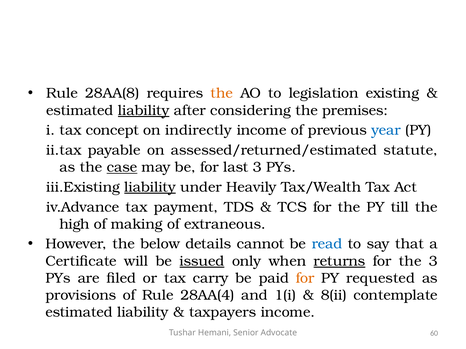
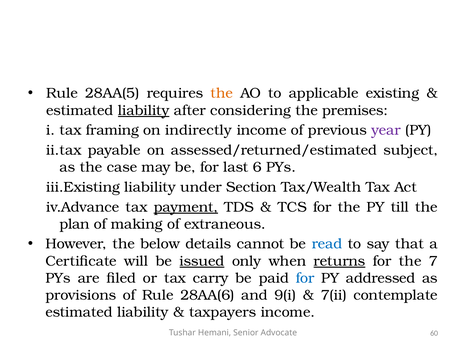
28AA(8: 28AA(8 -> 28AA(5 (112, 93)
legislation: legislation -> applicable (324, 93)
concept: concept -> framing (112, 130)
year colour: blue -> purple (386, 130)
statute: statute -> subject (411, 150)
case underline: present -> none (122, 167)
last 3: 3 -> 6 (257, 167)
liability underline: present -> none (150, 187)
Heavily: Heavily -> Section (251, 187)
payment underline: none -> present (186, 207)
high: high -> plan (75, 224)
the 3: 3 -> 7 (433, 261)
for colour: orange -> blue (305, 278)
requested: requested -> addressed (381, 278)
28AA(4: 28AA(4 -> 28AA(6 (207, 296)
1(i: 1(i -> 9(i (285, 296)
8(ii: 8(ii -> 7(ii (334, 296)
